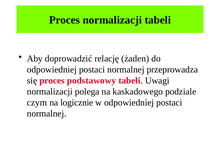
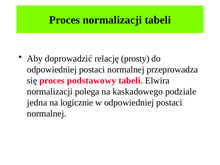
żaden: żaden -> prosty (135, 59)
Uwagi: Uwagi -> Elwira (157, 81)
czym: czym -> jedna (37, 103)
